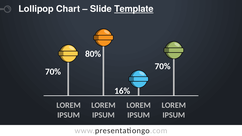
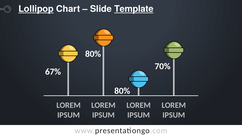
Lollipop underline: none -> present (36, 9)
70%: 70% -> 67% (53, 72)
16%: 16% -> 80% (122, 91)
